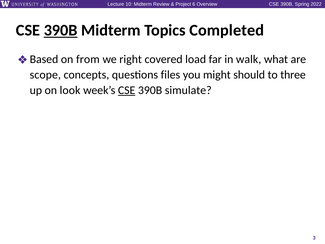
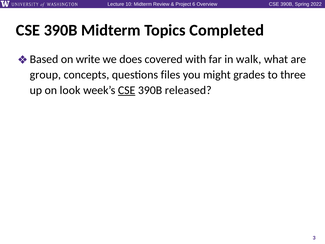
390B underline: present -> none (61, 30)
from: from -> write (88, 59)
right: right -> does (131, 59)
load: load -> with (196, 59)
scope: scope -> group (45, 75)
should: should -> grades (249, 75)
simulate: simulate -> released (188, 90)
